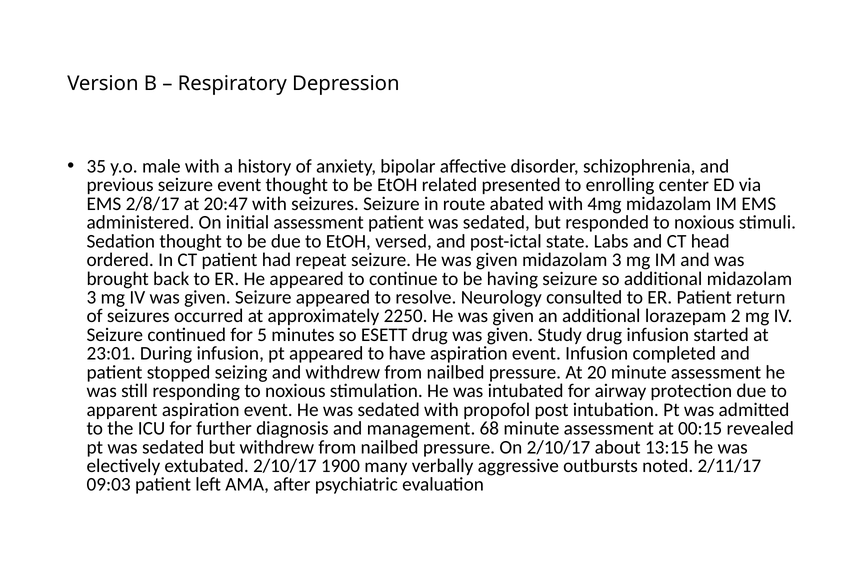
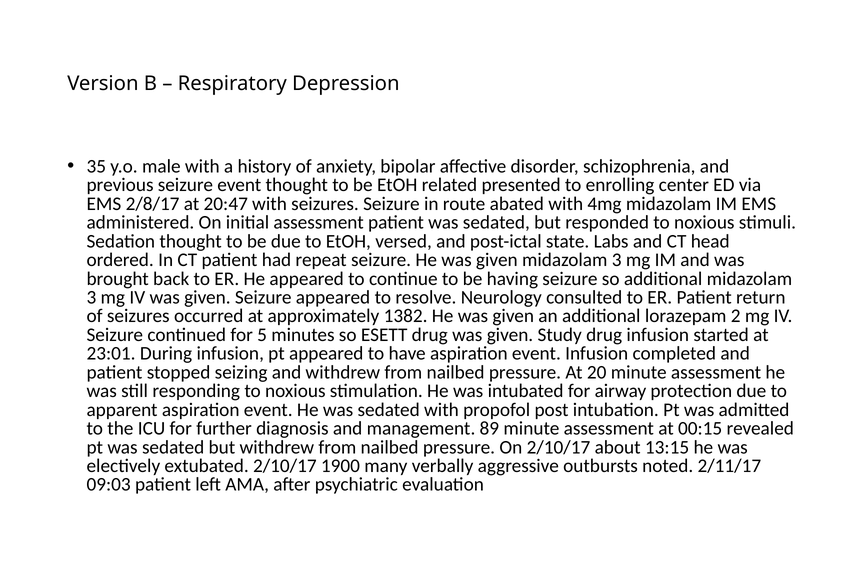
2250: 2250 -> 1382 (406, 316)
68: 68 -> 89 (489, 428)
